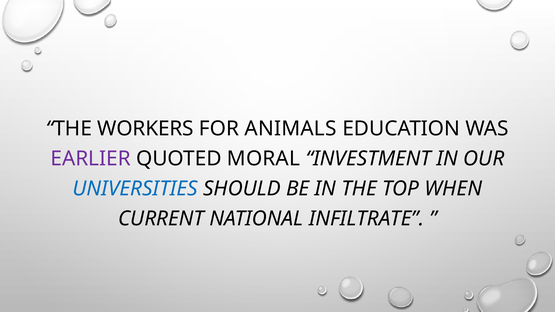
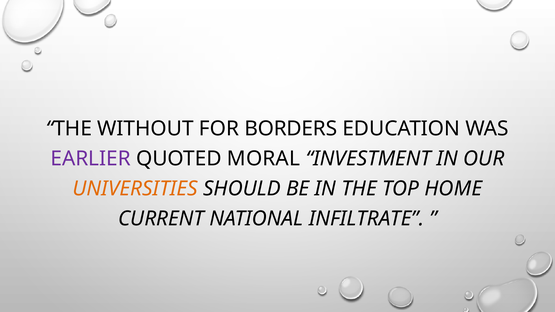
WORKERS: WORKERS -> WITHOUT (145, 129)
ANIMALS: ANIMALS -> BORDERS (291, 129)
UNIVERSITIES colour: blue -> orange (135, 189)
WHEN: WHEN -> HOME (453, 189)
